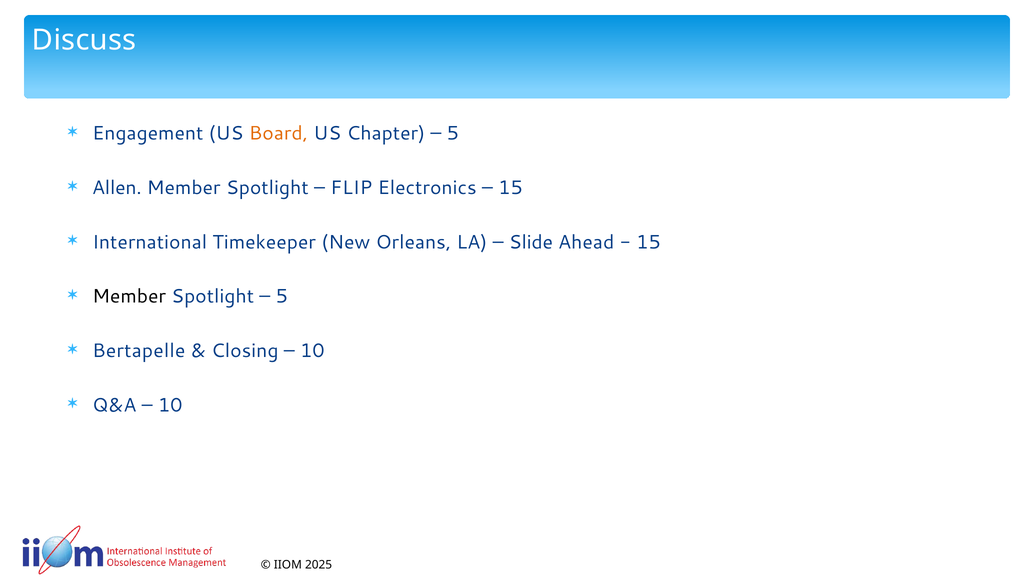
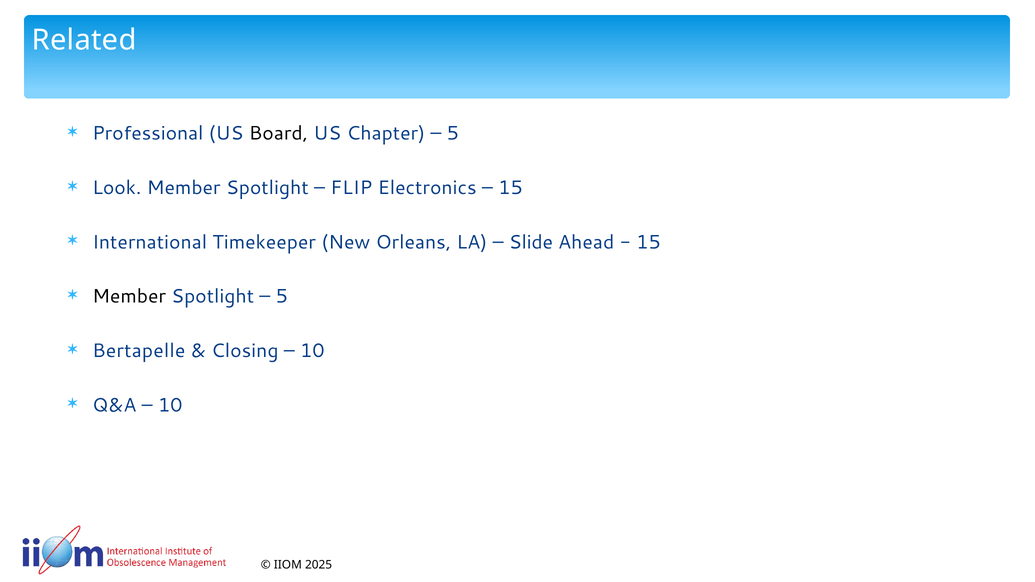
Discuss: Discuss -> Related (84, 40)
Engagement: Engagement -> Professional (148, 134)
Board colour: orange -> black (278, 134)
Allen: Allen -> Look (117, 188)
